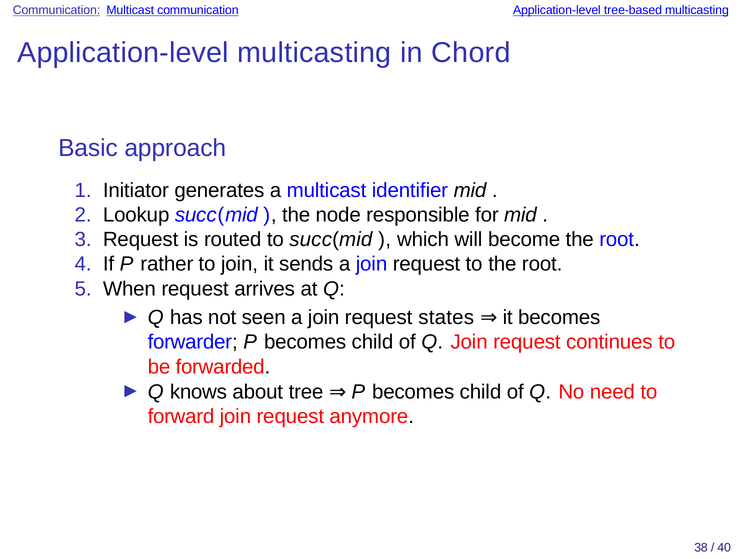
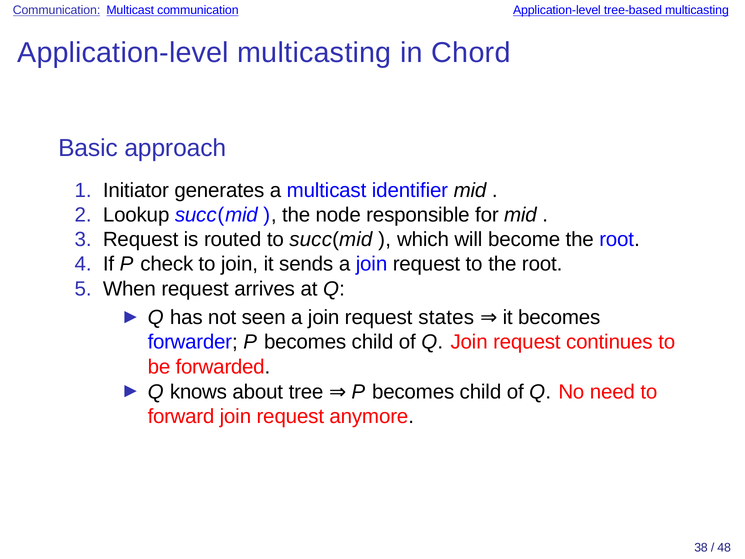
rather: rather -> check (167, 264)
40: 40 -> 48 (724, 548)
